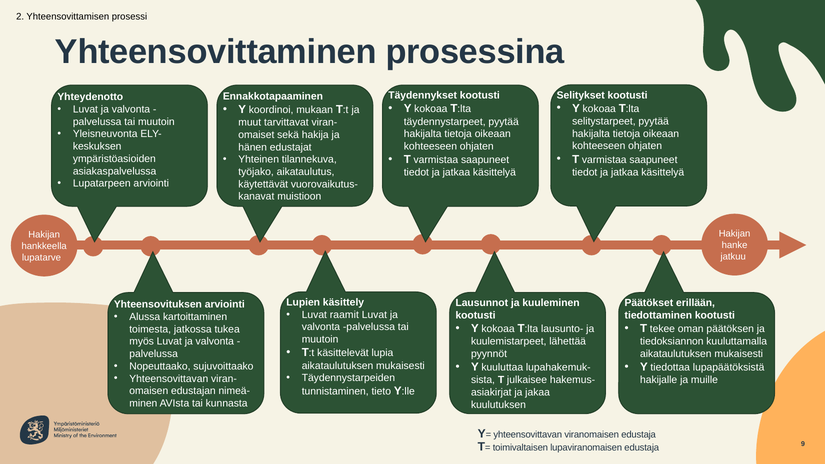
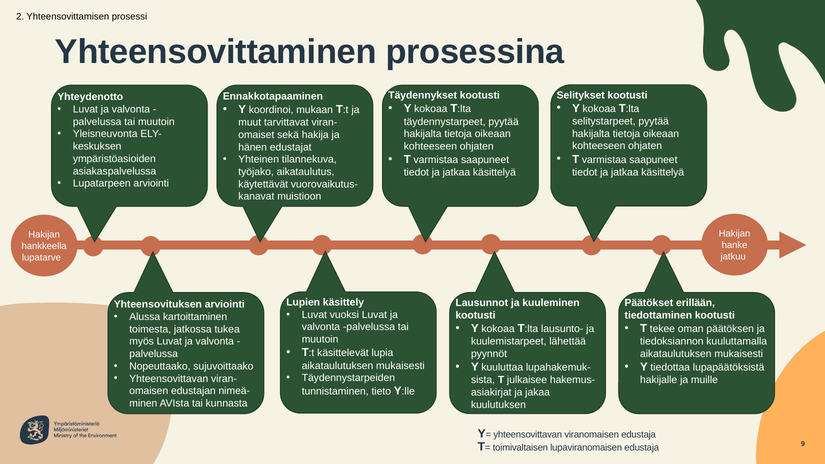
raamit: raamit -> vuoksi (344, 315)
